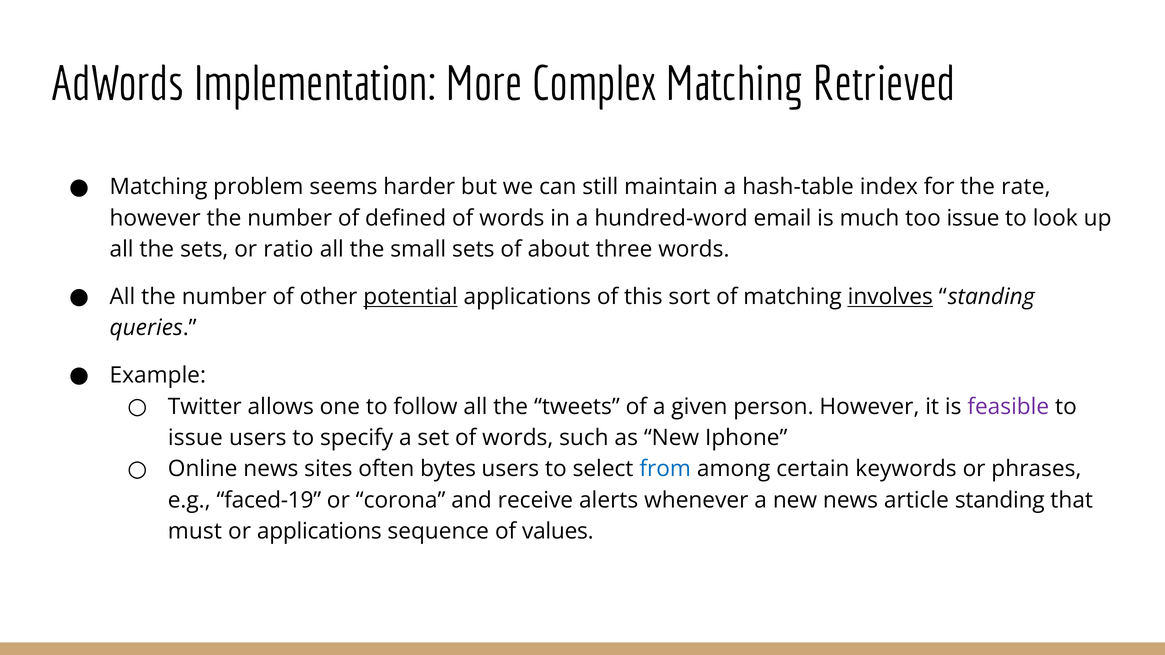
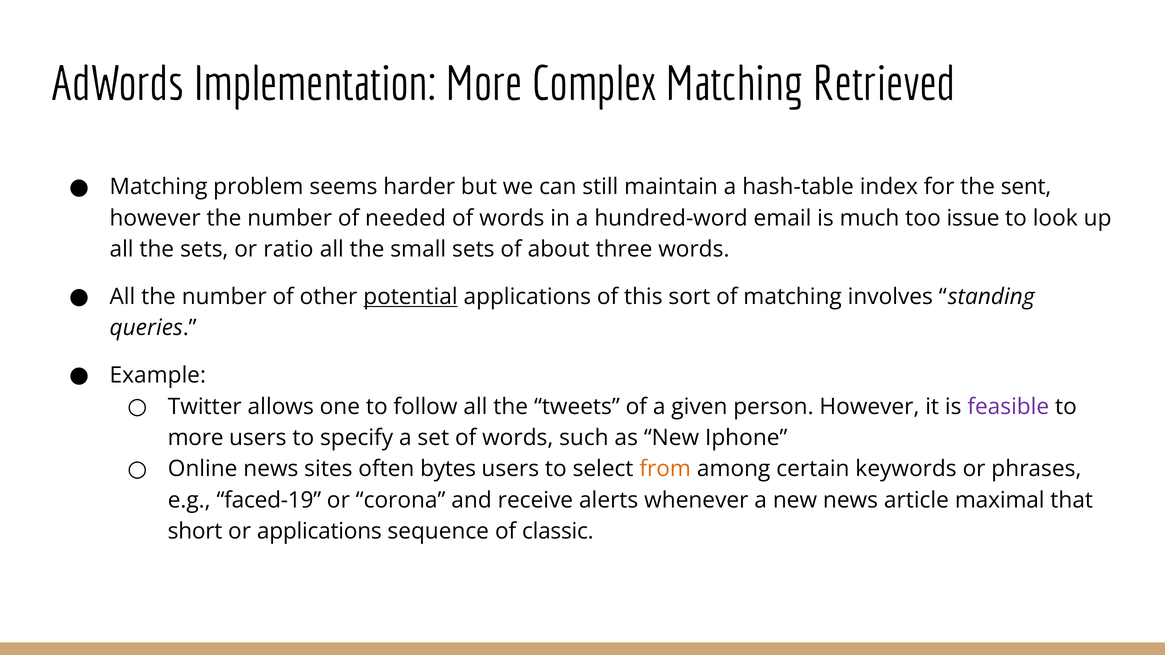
rate: rate -> sent (1026, 187)
defined: defined -> needed (406, 218)
involves underline: present -> none (890, 297)
issue: issue -> more (196, 438)
from colour: blue -> orange (665, 469)
article standing: standing -> maximal (1000, 500)
must: must -> short (195, 532)
values: values -> classic (558, 532)
